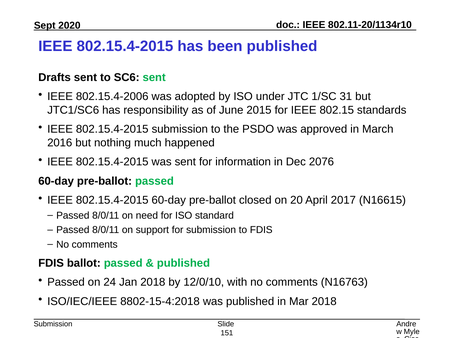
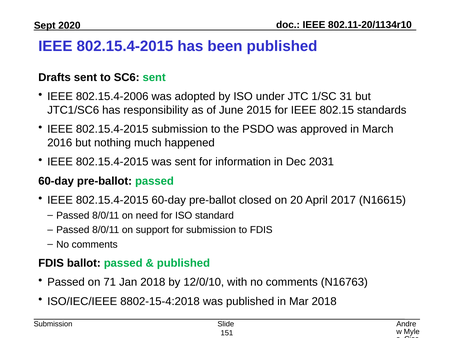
2076: 2076 -> 2031 (321, 162)
24: 24 -> 71 (110, 282)
